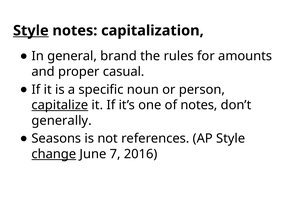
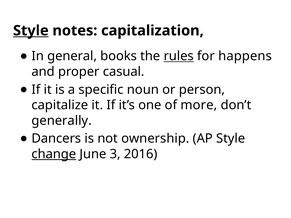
brand: brand -> books (119, 56)
rules underline: none -> present (179, 56)
amounts: amounts -> happens (245, 56)
capitalize underline: present -> none (60, 105)
of notes: notes -> more (199, 105)
Seasons: Seasons -> Dancers (56, 139)
references: references -> ownership (155, 139)
7: 7 -> 3 (115, 154)
